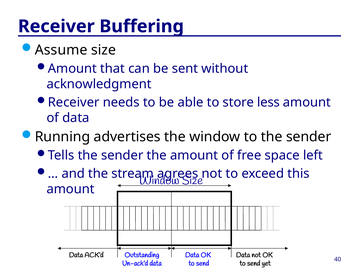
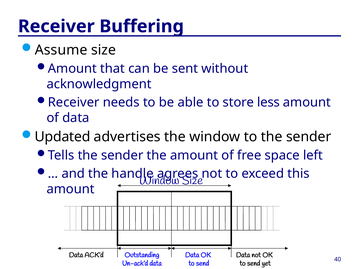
Running: Running -> Updated (62, 137)
stream: stream -> handle (133, 174)
